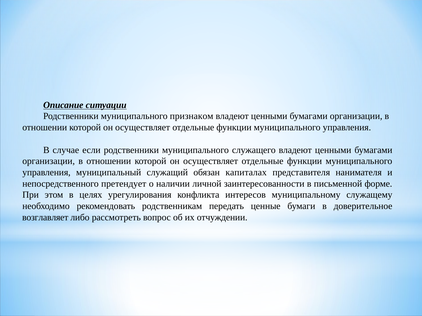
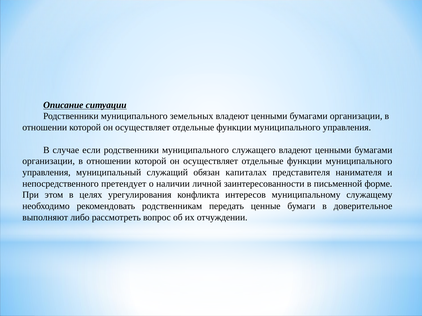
признаком: признаком -> земельных (192, 116)
возглавляет: возглавляет -> выполняют (45, 218)
